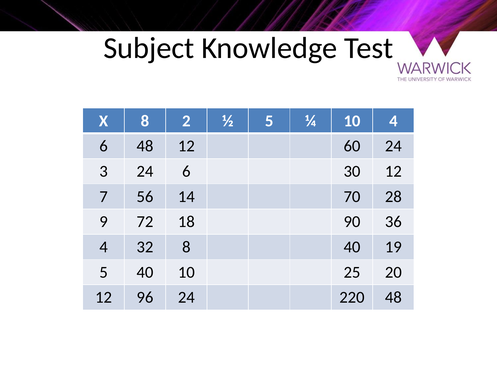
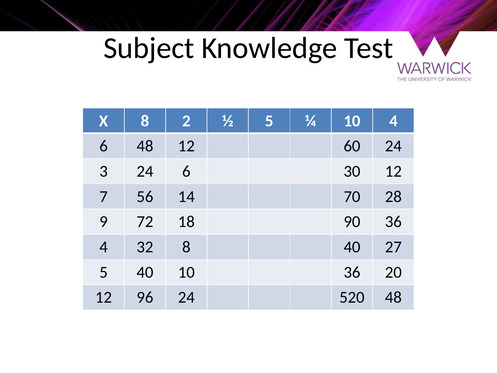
19: 19 -> 27 (393, 247)
10 25: 25 -> 36 (352, 272)
220: 220 -> 520 (352, 297)
